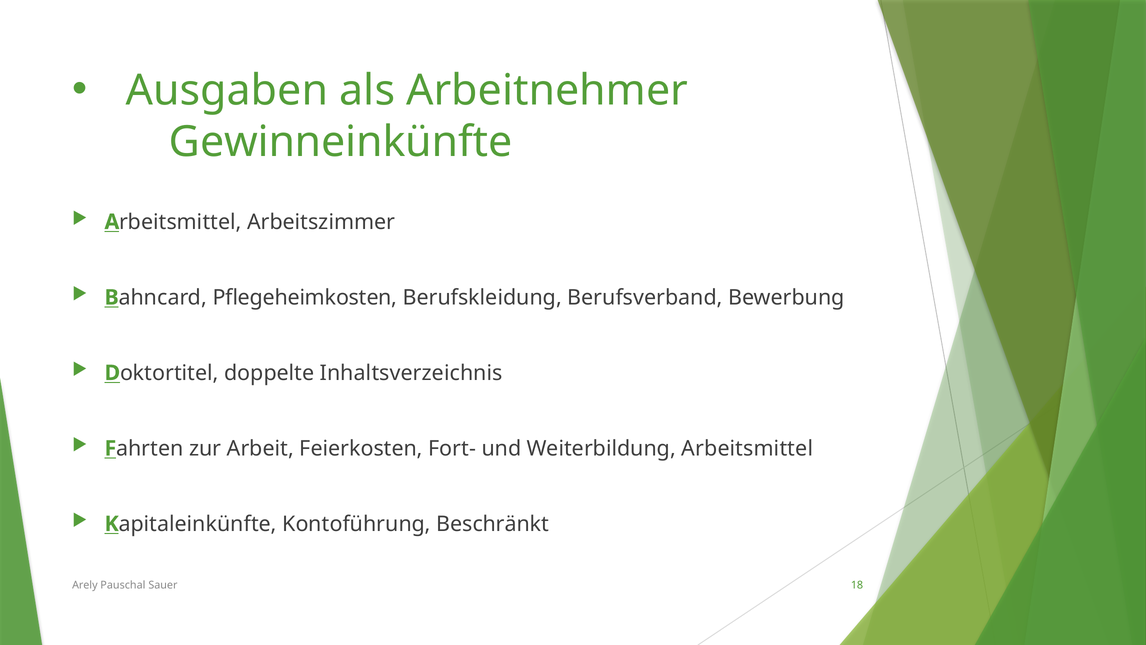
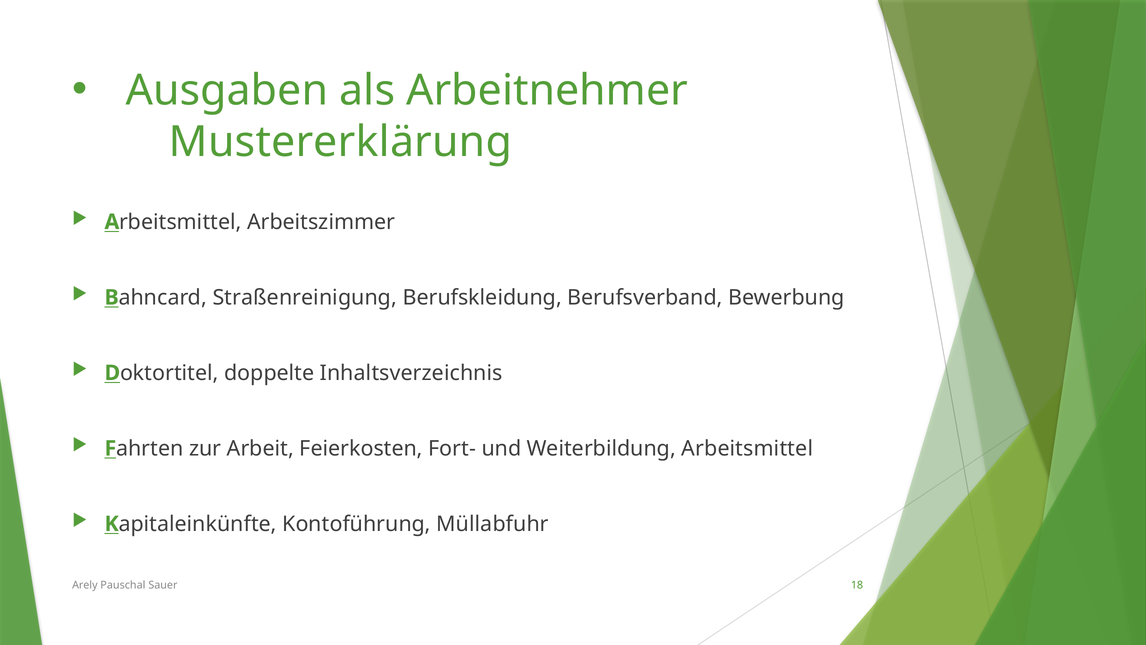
Gewinneinkünfte: Gewinneinkünfte -> Mustererklärung (340, 142)
Pflegeheimkosten: Pflegeheimkosten -> Straßenreinigung (305, 297)
Beschränkt: Beschränkt -> Müllabfuhr (493, 524)
